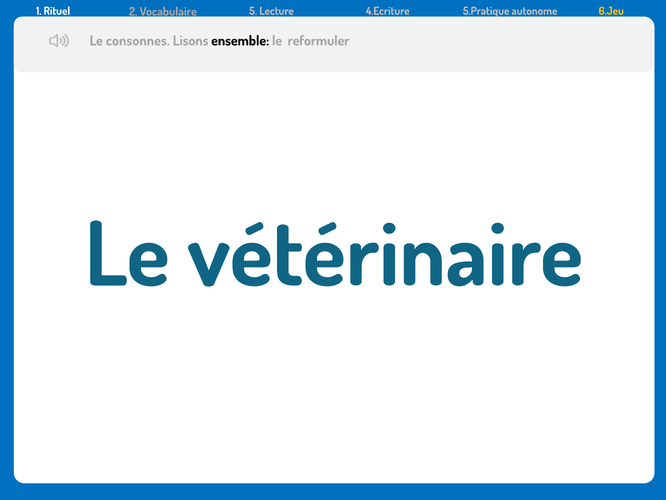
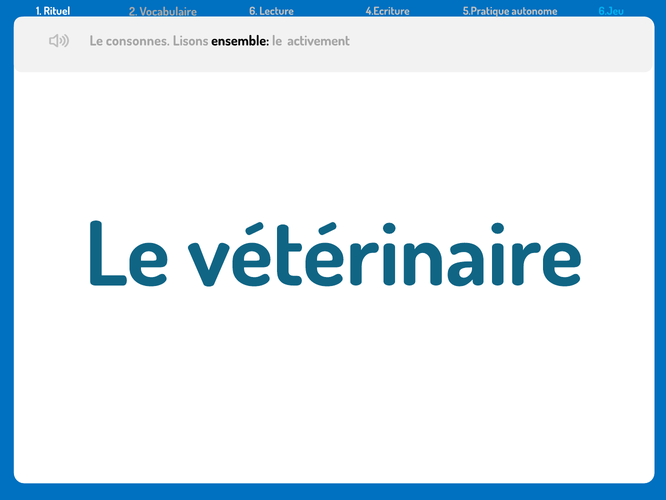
5: 5 -> 6 (253, 11)
6.Jeu colour: yellow -> light blue (611, 11)
reformuler: reformuler -> activement (319, 41)
